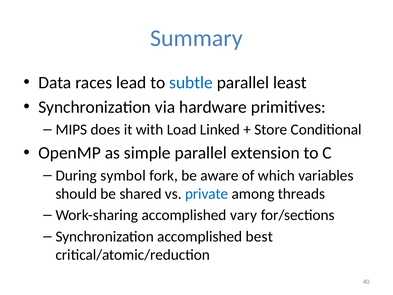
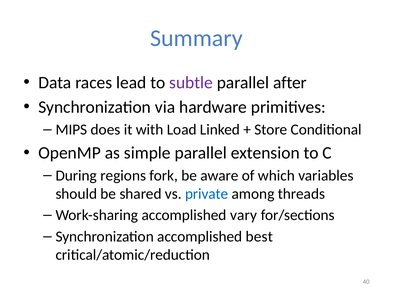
subtle colour: blue -> purple (191, 82)
least: least -> after (290, 82)
symbol: symbol -> regions (123, 175)
